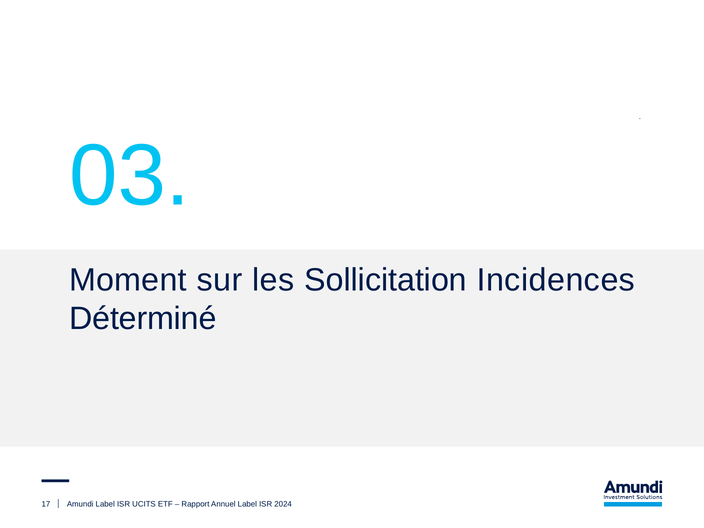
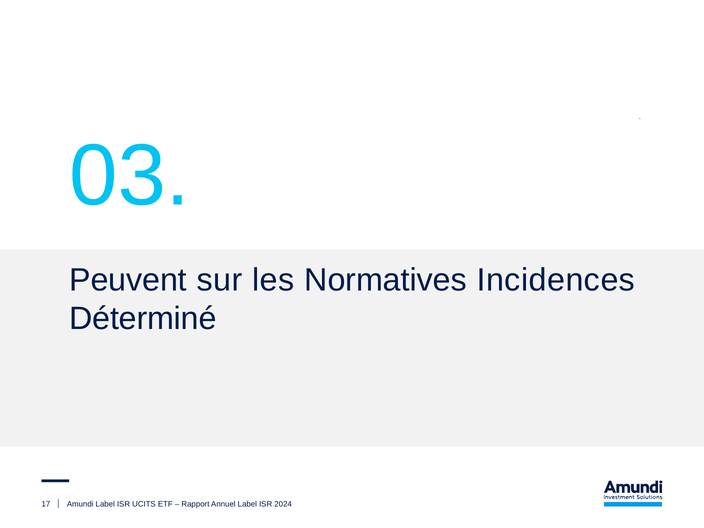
Moment: Moment -> Peuvent (128, 280)
Sollicitation: Sollicitation -> Normatives (386, 280)
